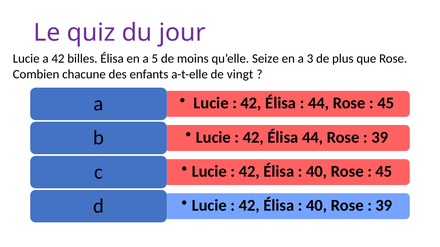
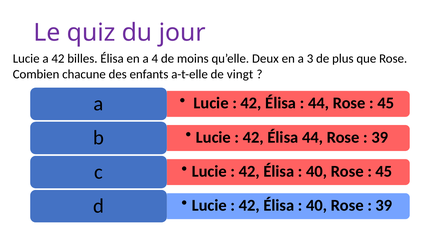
5: 5 -> 4 (155, 59)
Seize: Seize -> Deux (265, 59)
